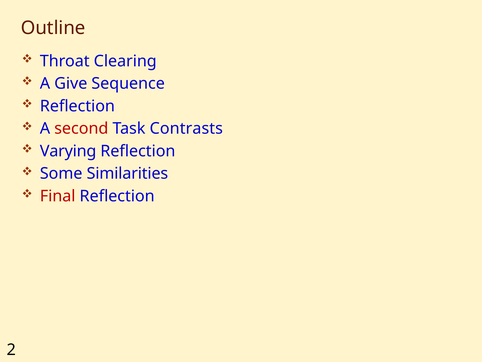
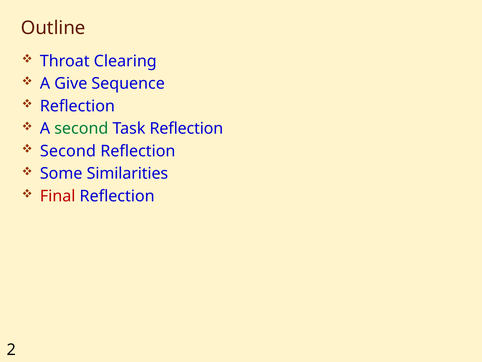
second colour: red -> green (81, 128)
Task Contrasts: Contrasts -> Reflection (186, 128)
Varying: Varying -> Second (68, 151)
